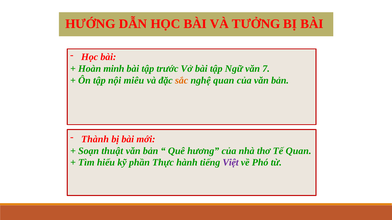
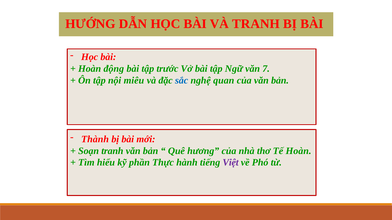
VÀ TƯỞNG: TƯỞNG -> TRANH (256, 24)
minh: minh -> động (114, 69)
sắc colour: orange -> blue (182, 81)
Soạn thuật: thuật -> tranh (112, 151)
Tế Quan: Quan -> Hoàn (299, 151)
